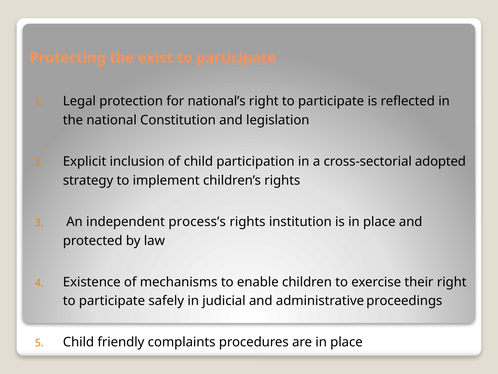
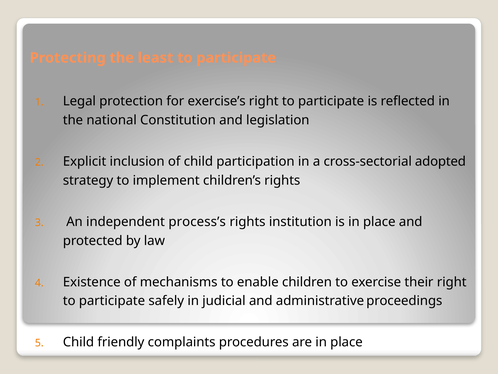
exist: exist -> least (156, 58)
national’s: national’s -> exercise’s (217, 101)
